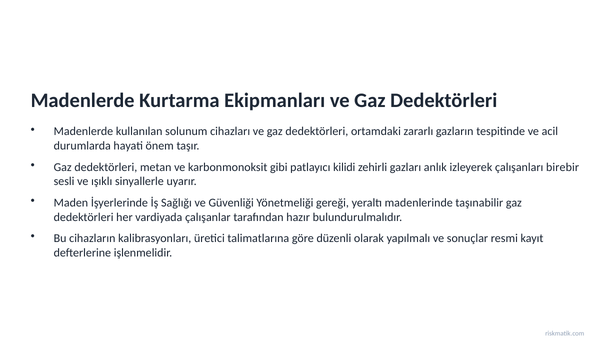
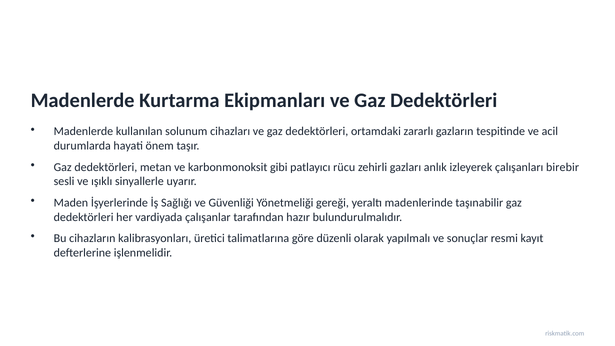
kilidi: kilidi -> rücu (344, 167)
